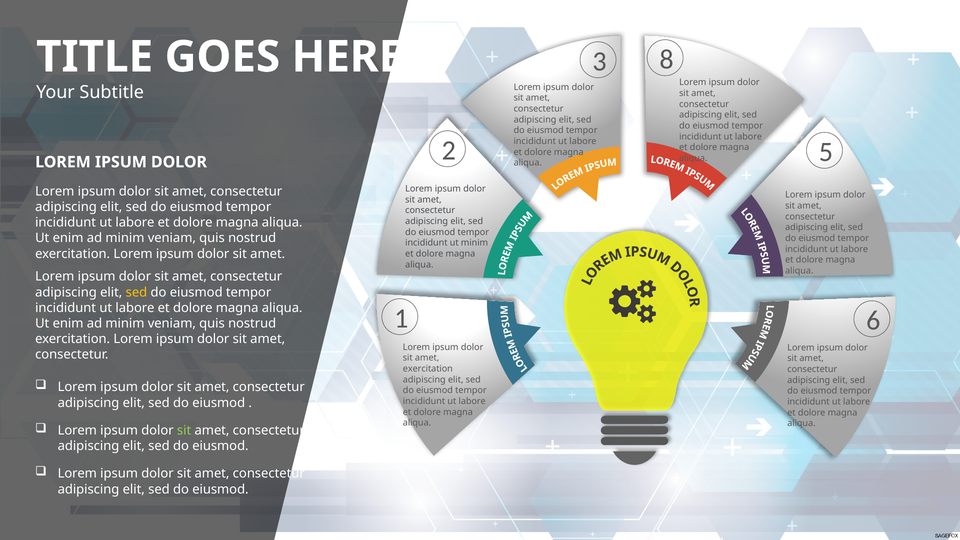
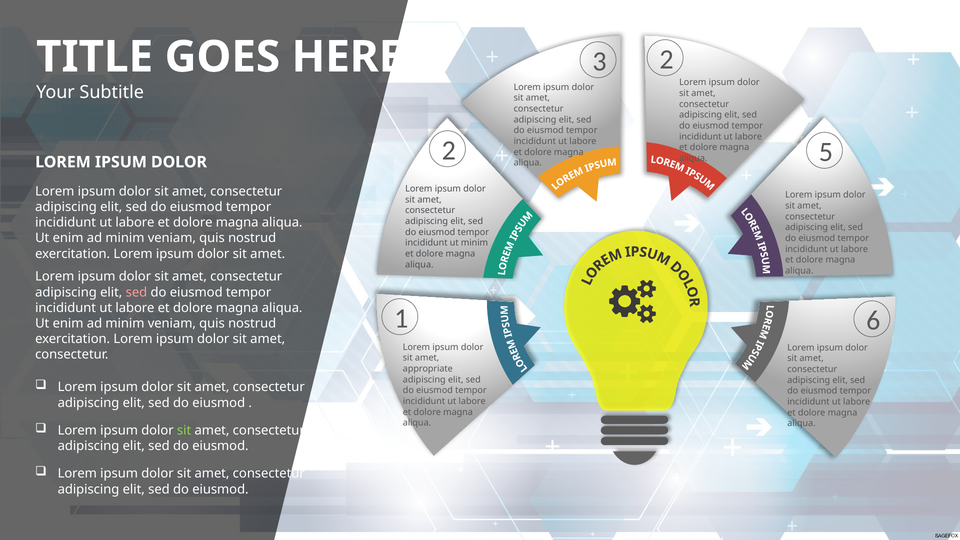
8: 8 -> 2 (667, 60)
sed colour: yellow -> pink (136, 292)
exercitation: exercitation -> appropriate (428, 369)
